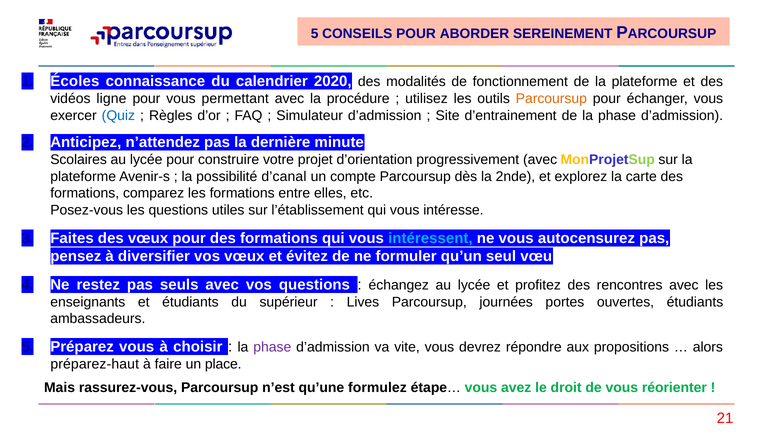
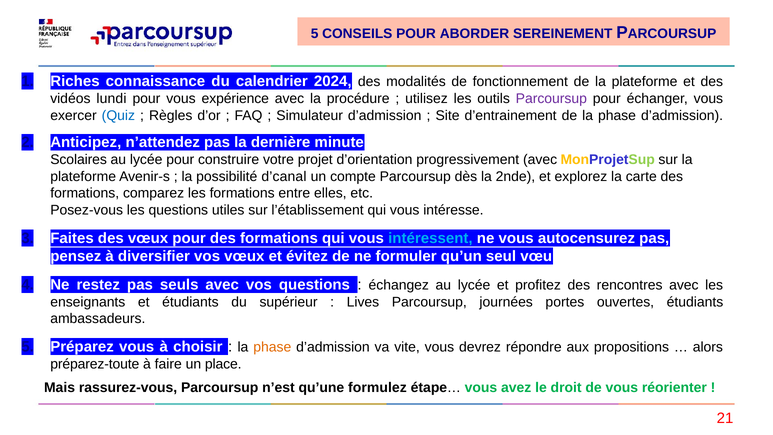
Écoles: Écoles -> Riches (75, 81)
2020: 2020 -> 2024 (333, 81)
ligne: ligne -> lundi (111, 99)
permettant: permettant -> expérience (235, 99)
Parcoursup colour: orange -> purple (551, 99)
phase colour: purple -> orange (272, 347)
préparez-haut: préparez-haut -> préparez-toute (95, 364)
